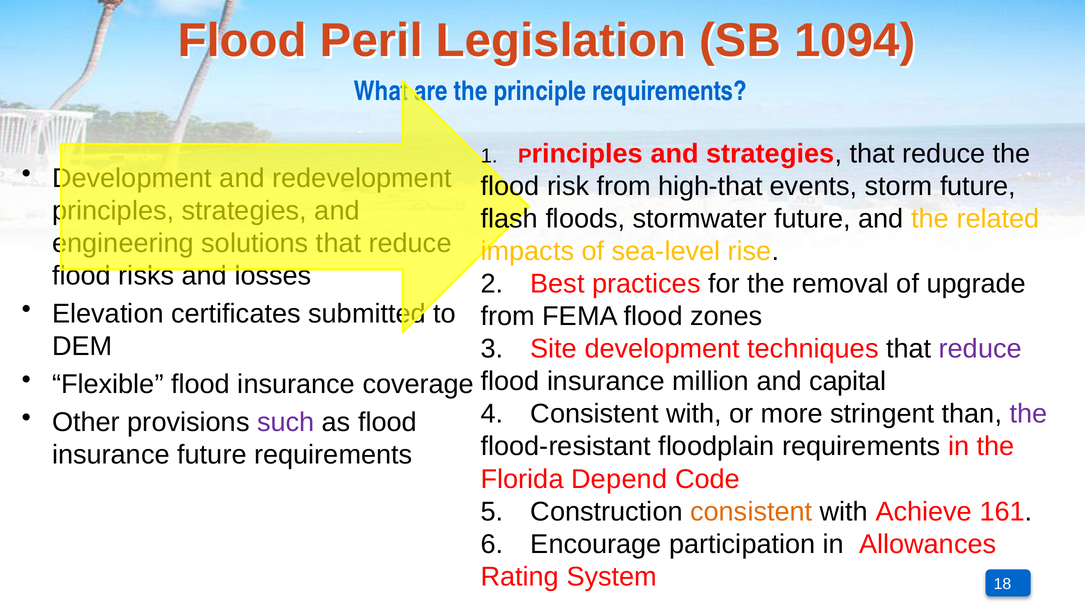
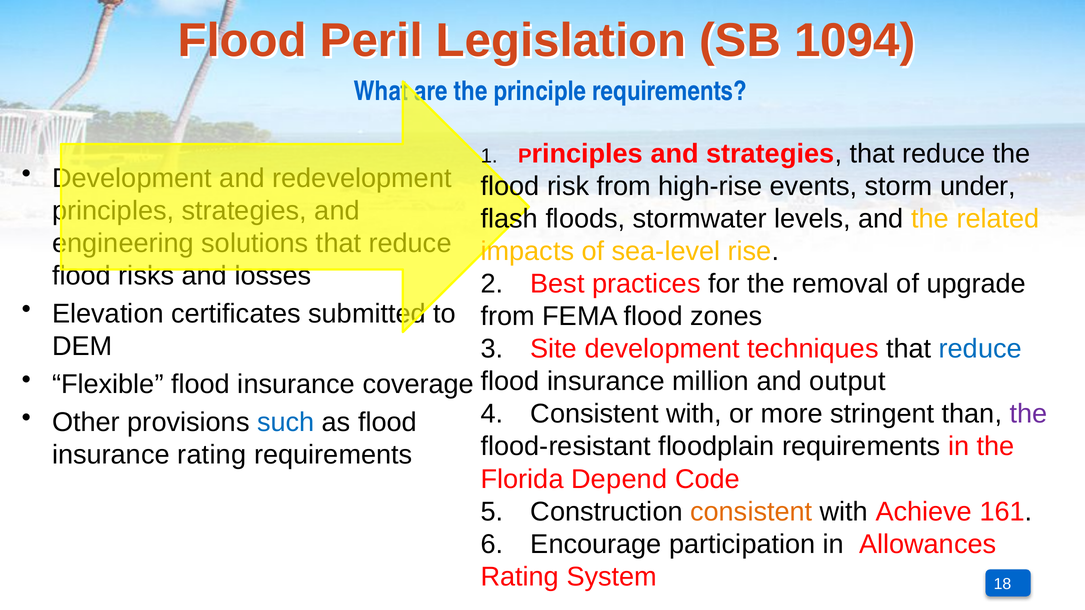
high-that: high-that -> high-rise (710, 186)
storm future: future -> under (978, 186)
stormwater future: future -> levels (813, 219)
reduce colour: purple -> blue (980, 349)
capital: capital -> output (848, 382)
such colour: purple -> blue (286, 422)
insurance future: future -> rating (212, 455)
